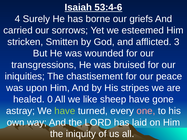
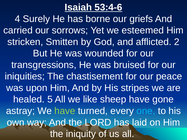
3: 3 -> 2 (177, 42)
0: 0 -> 5 (50, 100)
one colour: pink -> light blue (146, 111)
